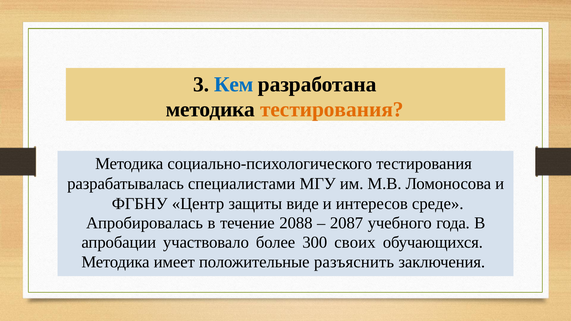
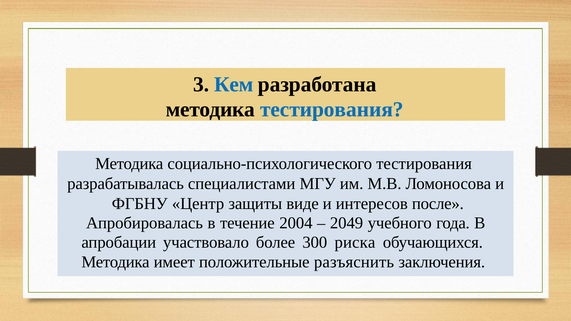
тестирования colour: orange -> blue (332, 109)
среде: среде -> после (438, 204)
2088: 2088 -> 2004 (296, 223)
2087: 2087 -> 2049 (347, 223)
своих: своих -> риска (355, 243)
